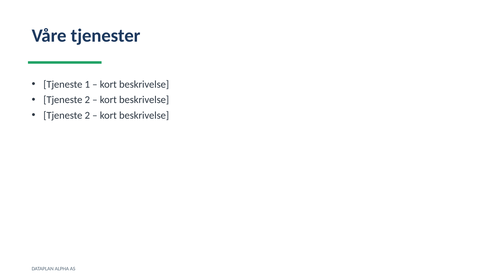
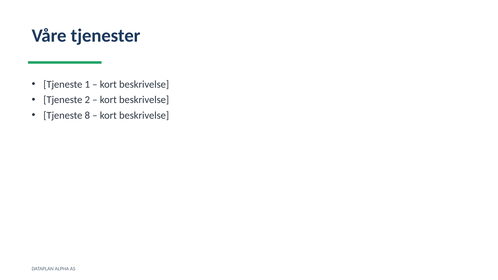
2: 2 -> 8 (87, 115)
